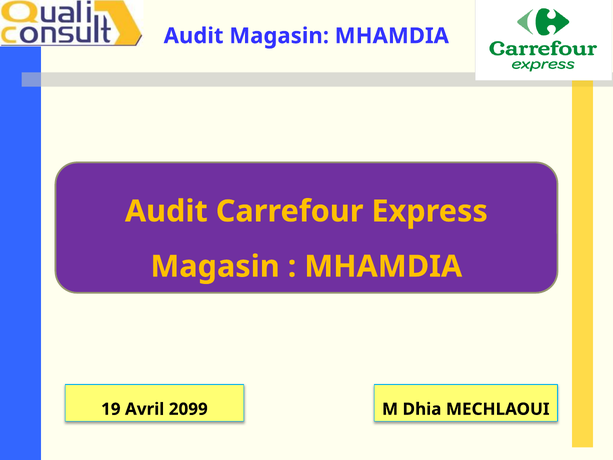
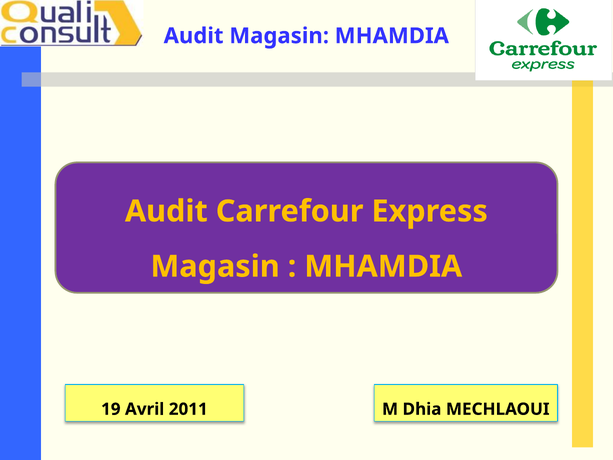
2099: 2099 -> 2011 (188, 409)
